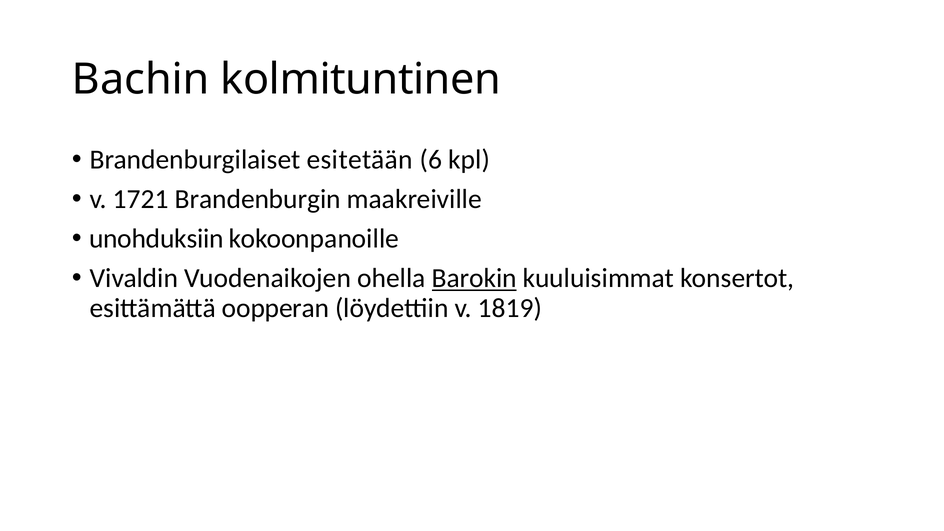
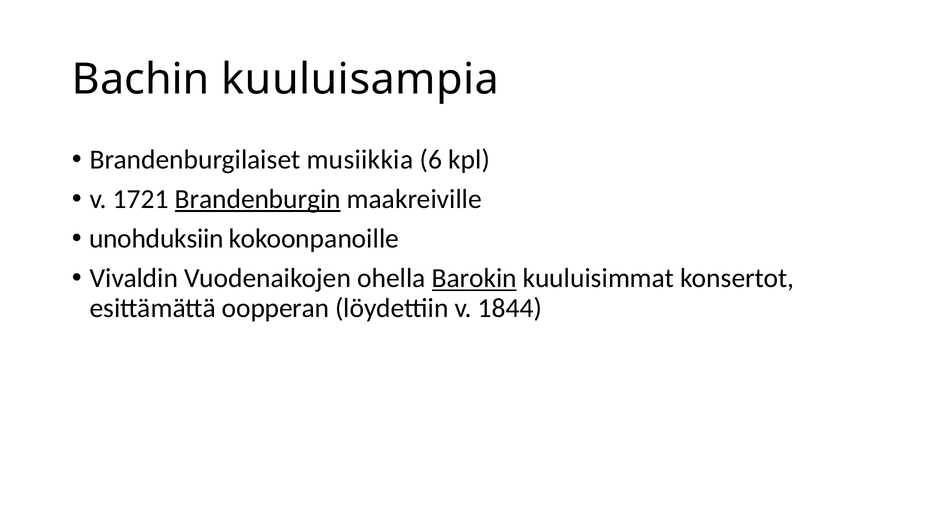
kolmituntinen: kolmituntinen -> kuuluisampia (360, 79)
esitetään: esitetään -> musiikkia (360, 160)
Brandenburgin underline: none -> present (258, 199)
1819: 1819 -> 1844 (510, 308)
